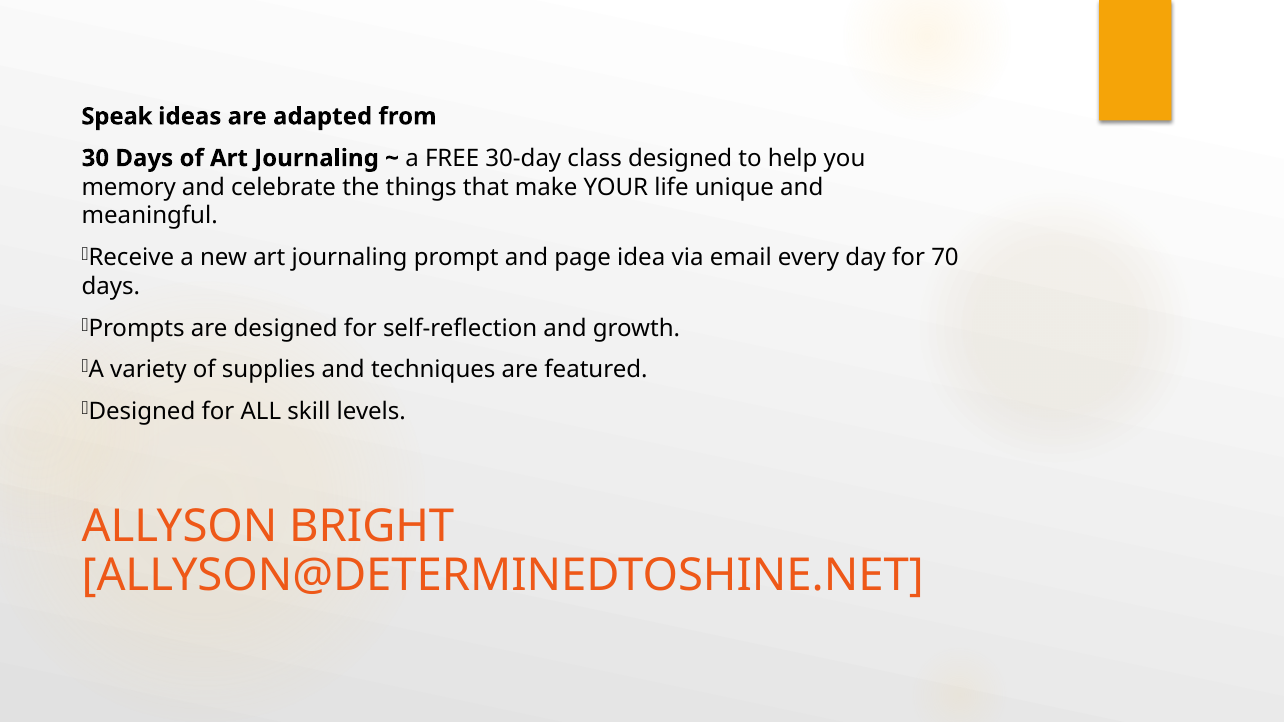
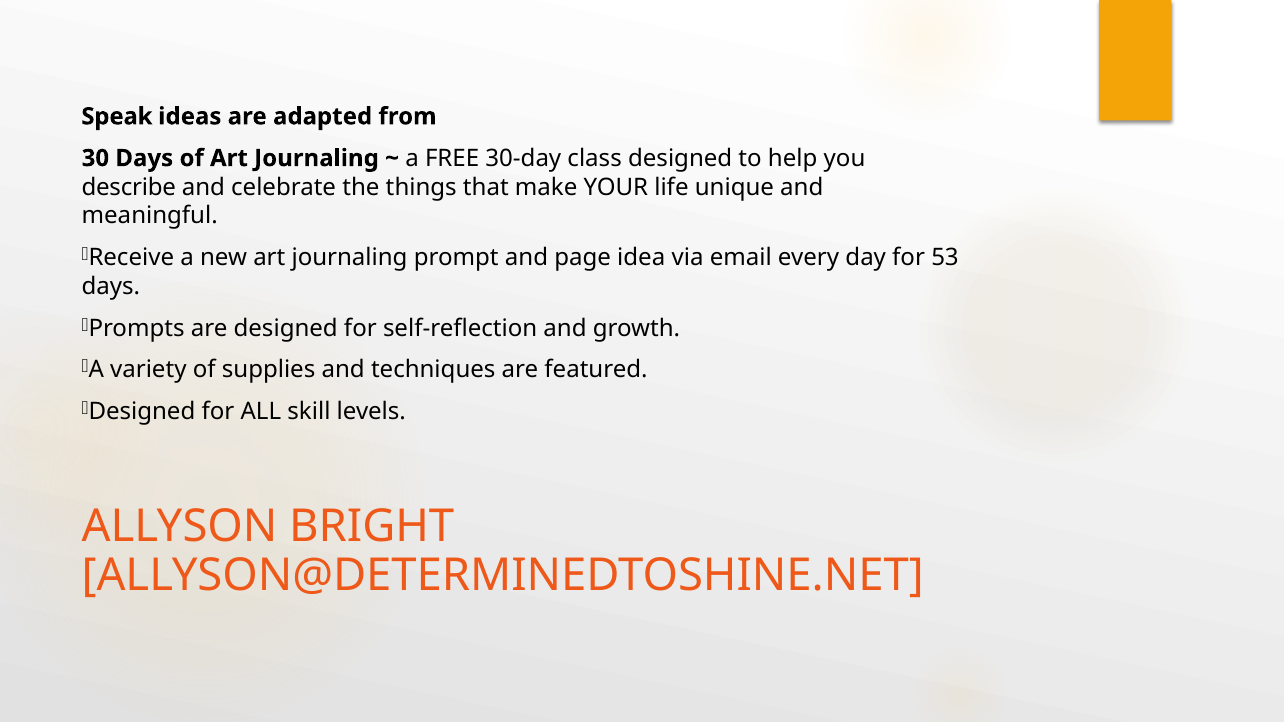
memory: memory -> describe (129, 187)
70: 70 -> 53 (945, 258)
